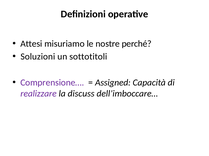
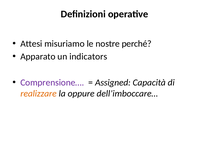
Soluzioni: Soluzioni -> Apparato (38, 57)
sottotitoli: sottotitoli -> indicators (88, 57)
realizzare colour: purple -> orange (38, 94)
discuss: discuss -> oppure (81, 94)
